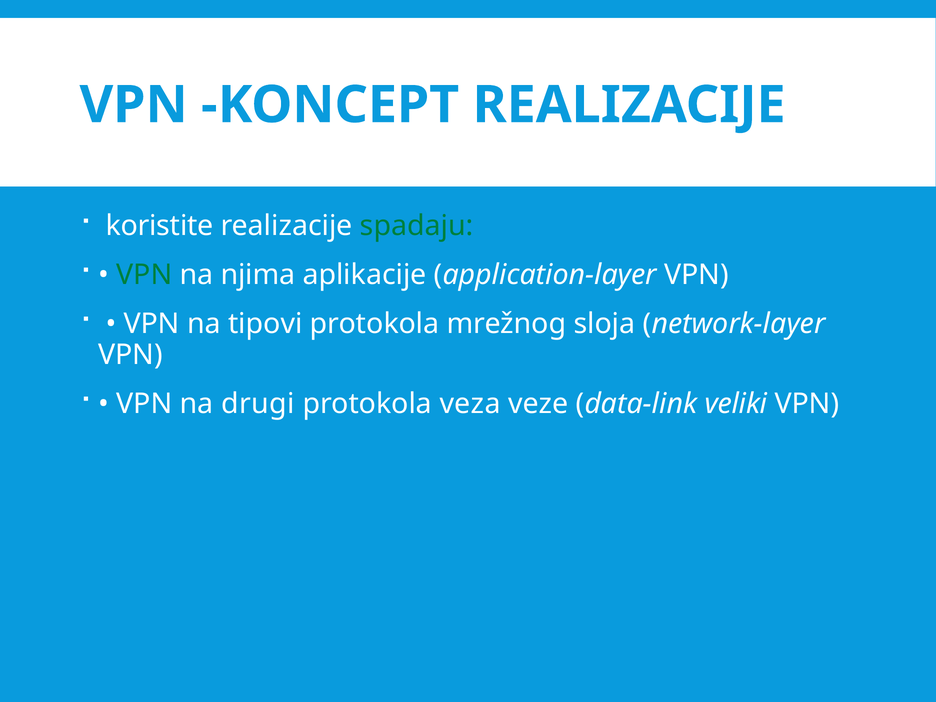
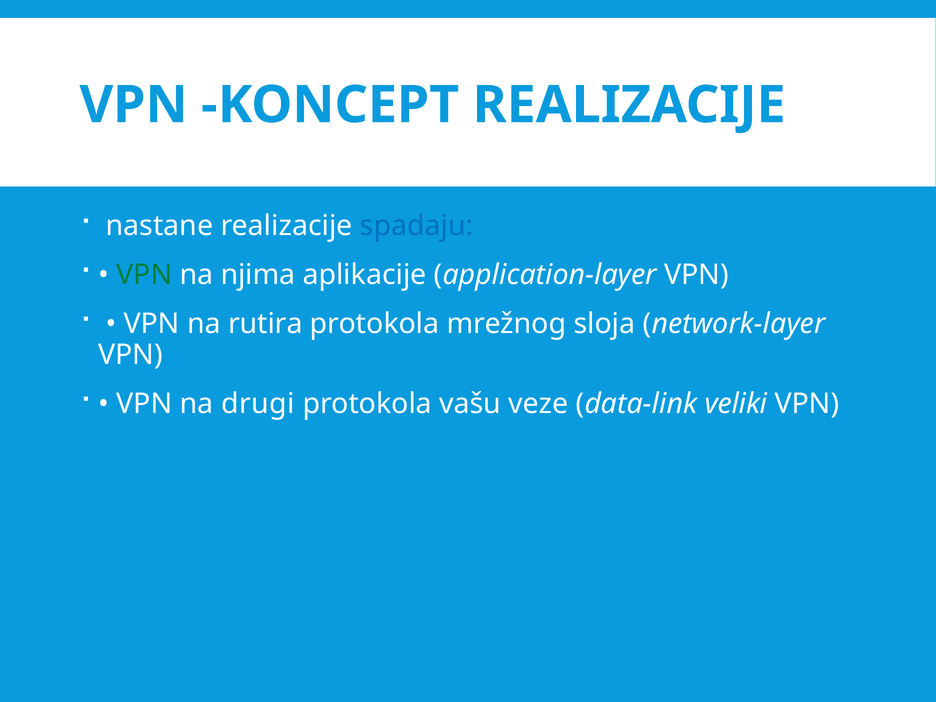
koristite: koristite -> nastane (159, 226)
spadaju colour: green -> blue (417, 226)
tipovi: tipovi -> rutira (265, 324)
veza: veza -> vašu (470, 404)
